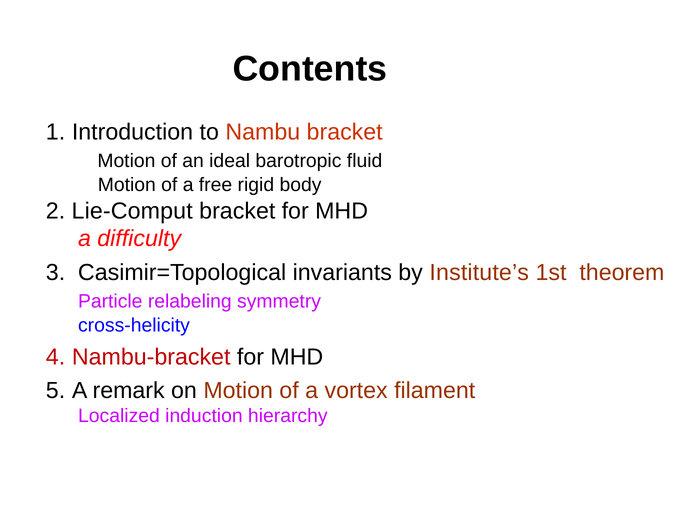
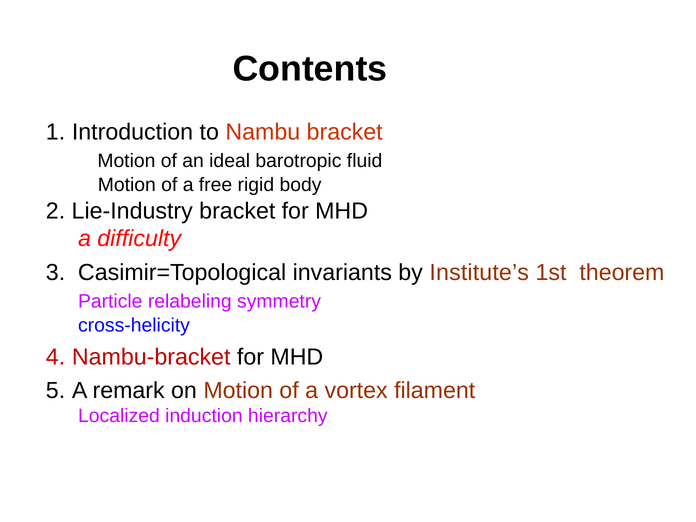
Lie-Comput: Lie-Comput -> Lie-Industry (132, 211)
